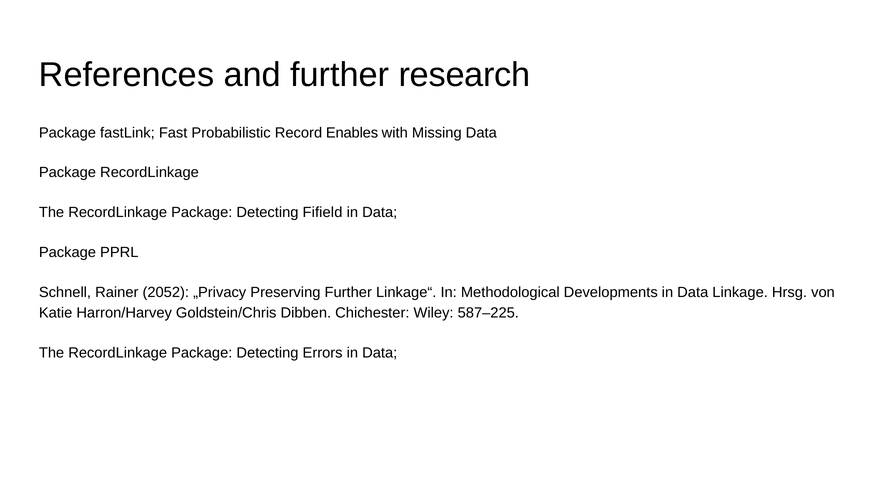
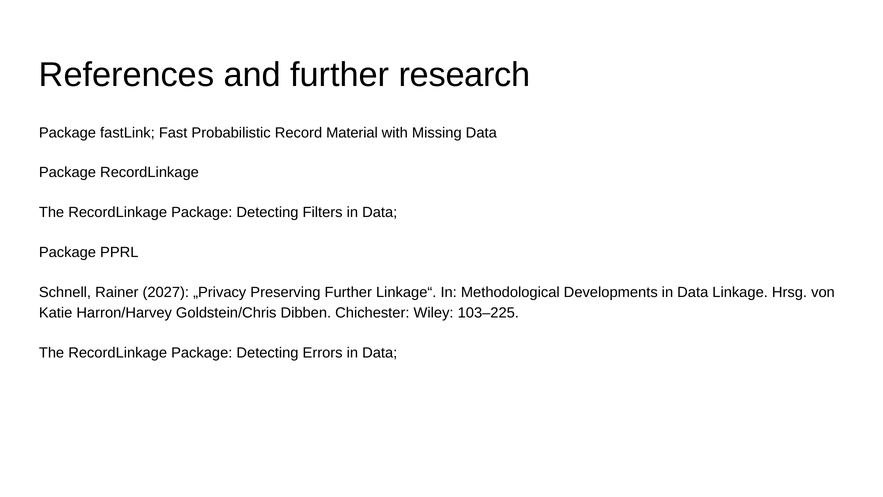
Enables: Enables -> Material (352, 133)
Fiﬁeld: Fiﬁeld -> Filters (323, 212)
2052: 2052 -> 2027 (166, 292)
587–225: 587–225 -> 103–225 (488, 313)
